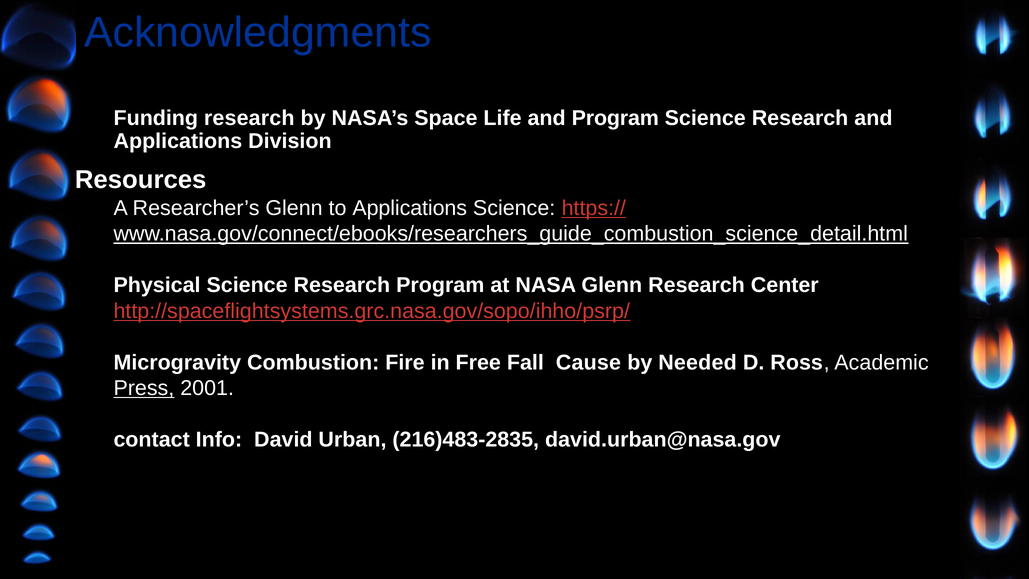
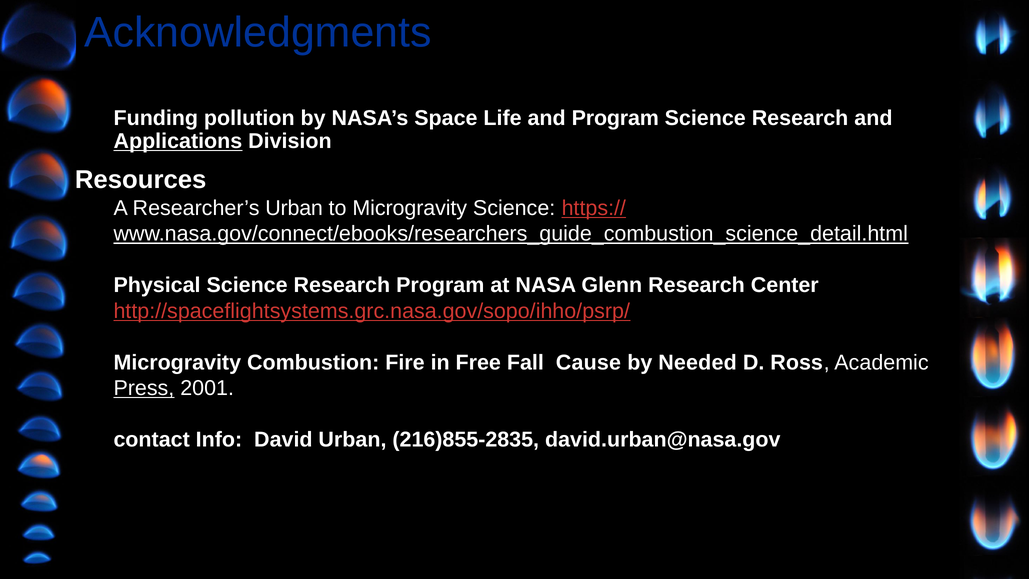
Funding research: research -> pollution (249, 118)
Applications underline: none -> present (178, 141)
Researcher’s Glenn: Glenn -> Urban (294, 208)
to Applications: Applications -> Microgravity (410, 208)
216)483-2835: 216)483-2835 -> 216)855-2835 (466, 440)
